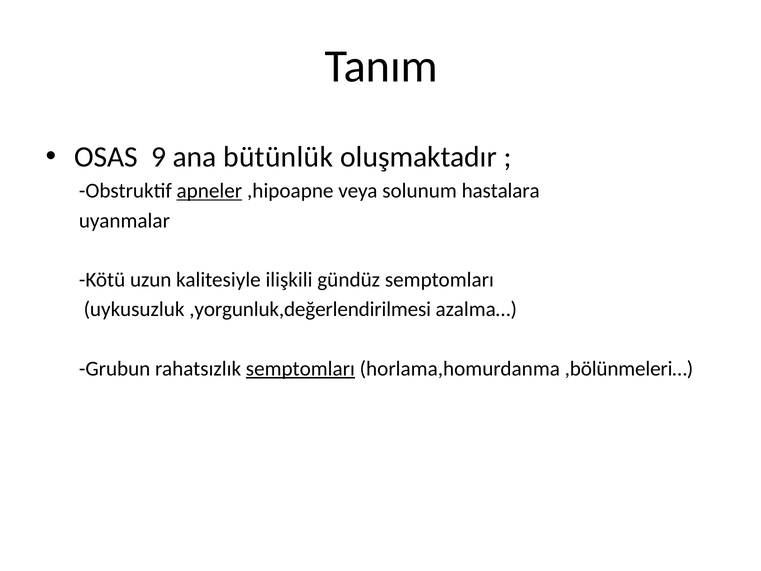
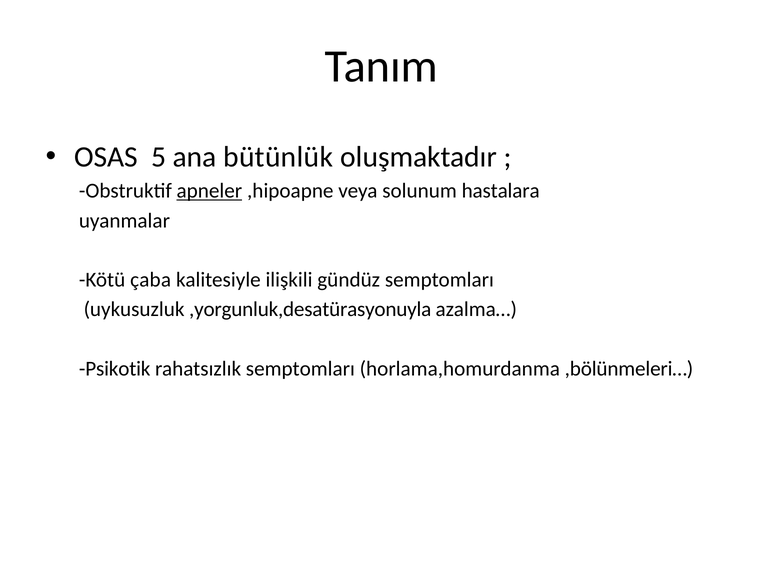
9: 9 -> 5 (159, 157)
uzun: uzun -> çaba (151, 280)
,yorgunluk,değerlendirilmesi: ,yorgunluk,değerlendirilmesi -> ,yorgunluk,desatürasyonuyla (310, 309)
Grubun: Grubun -> Psikotik (115, 369)
semptomları underline: present -> none (300, 369)
